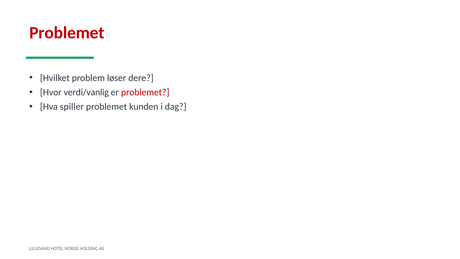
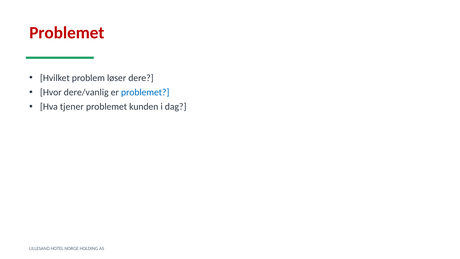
verdi/vanlig: verdi/vanlig -> dere/vanlig (86, 92)
problemet colour: red -> blue (145, 92)
spiller: spiller -> tjener (72, 107)
